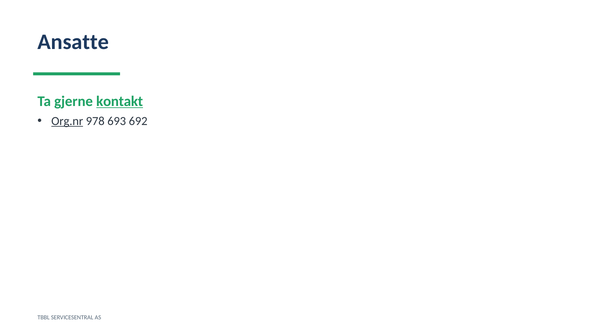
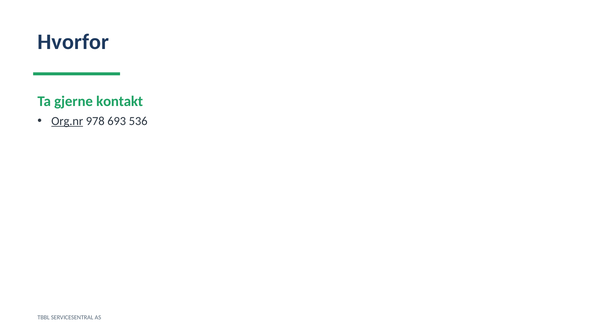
Ansatte: Ansatte -> Hvorfor (73, 42)
kontakt underline: present -> none (120, 101)
692: 692 -> 536 (138, 121)
